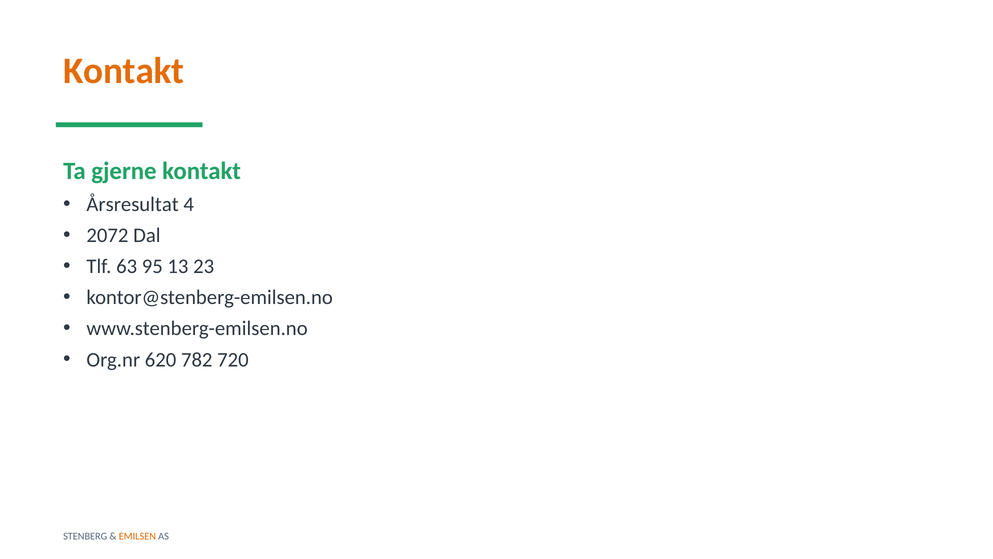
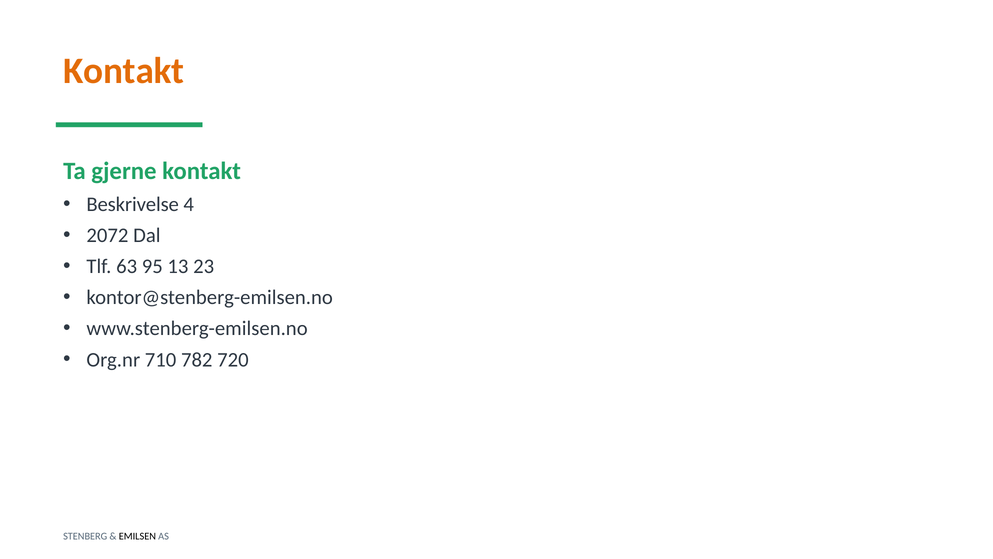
Årsresultat: Årsresultat -> Beskrivelse (133, 204)
620: 620 -> 710 (161, 359)
EMILSEN colour: orange -> black (137, 536)
